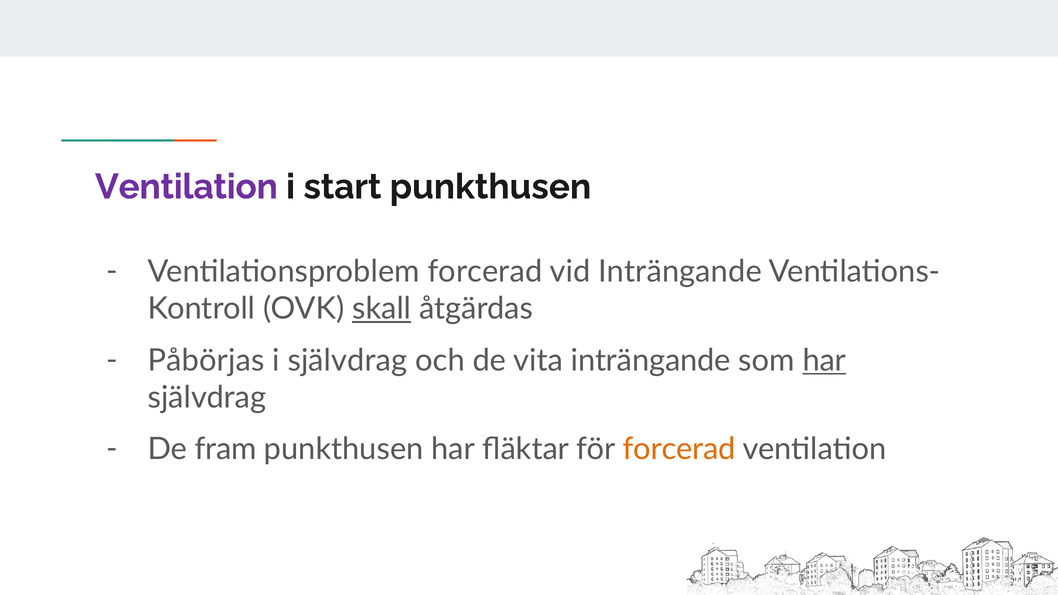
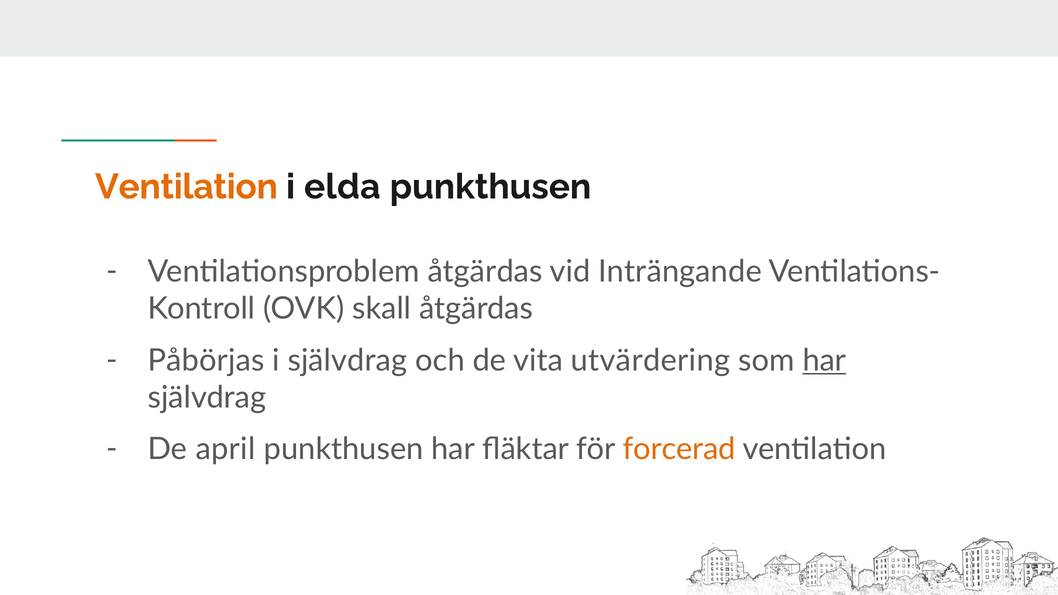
Ventilation colour: purple -> orange (186, 187)
start: start -> elda (342, 187)
Ventilationsproblem forcerad: forcerad -> åtgärdas (485, 272)
skall underline: present -> none (382, 309)
vita inträngande: inträngande -> utvärdering (650, 361)
fram: fram -> april (225, 449)
